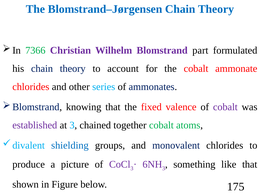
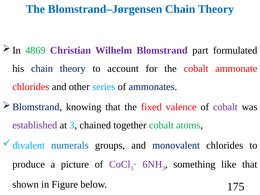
7366: 7366 -> 4869 (35, 50)
shielding: shielding -> numerals (70, 145)
